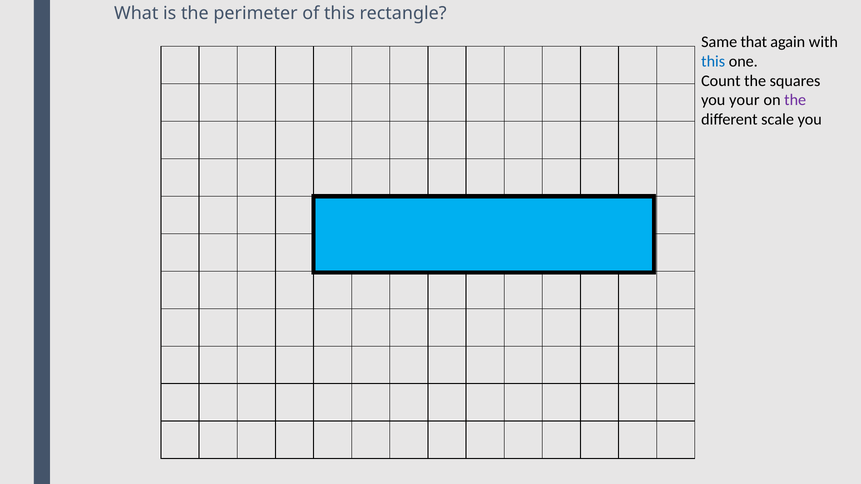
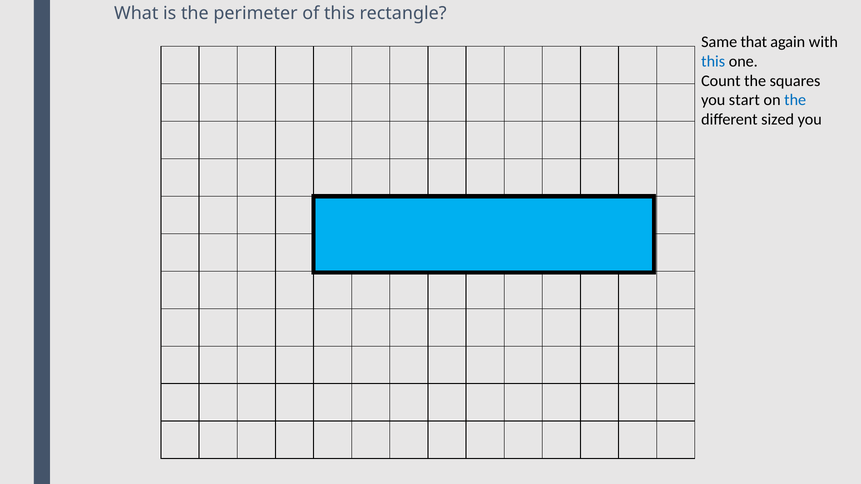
your: your -> start (744, 100)
the colour: purple -> blue (795, 100)
scale: scale -> sized (778, 119)
